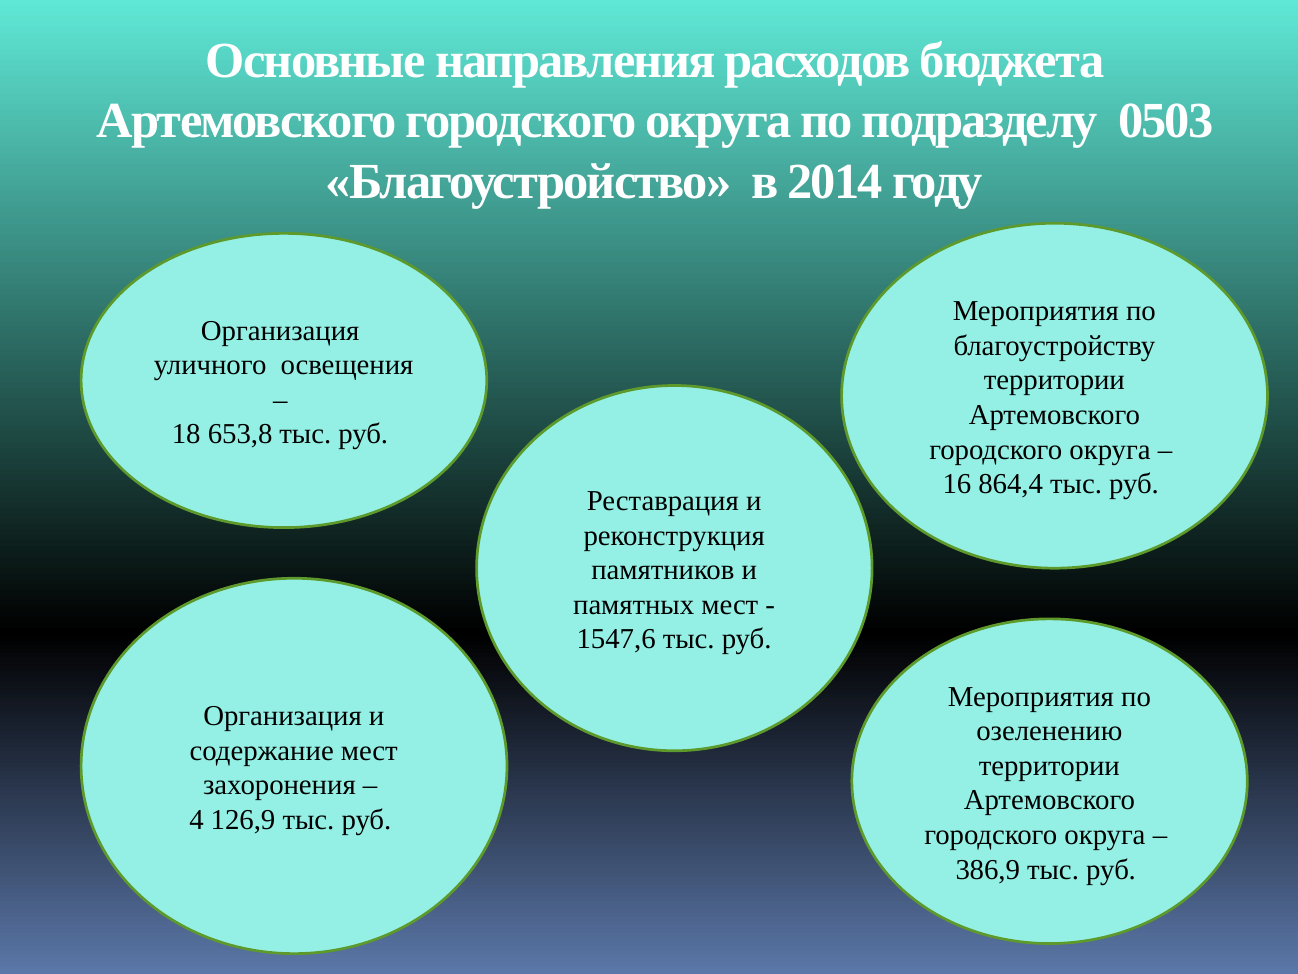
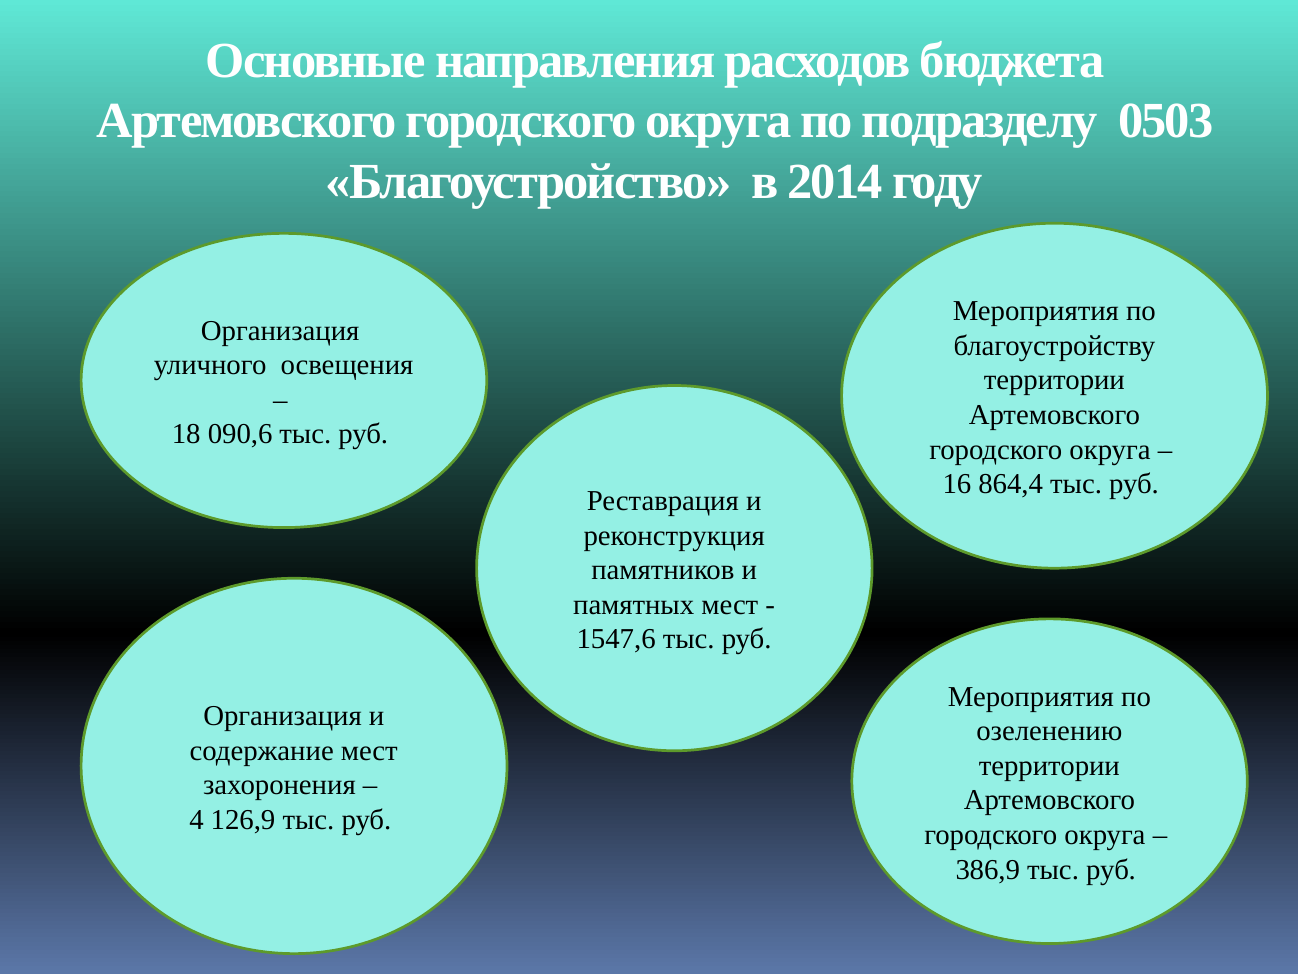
653,8: 653,8 -> 090,6 (240, 434)
